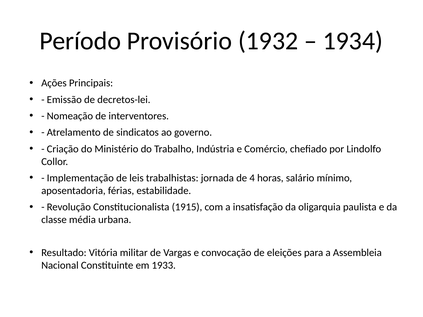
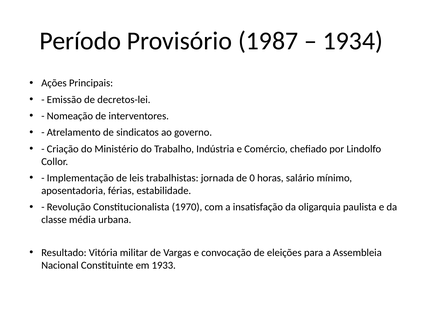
1932: 1932 -> 1987 (268, 41)
4: 4 -> 0 (252, 178)
1915: 1915 -> 1970 (187, 207)
